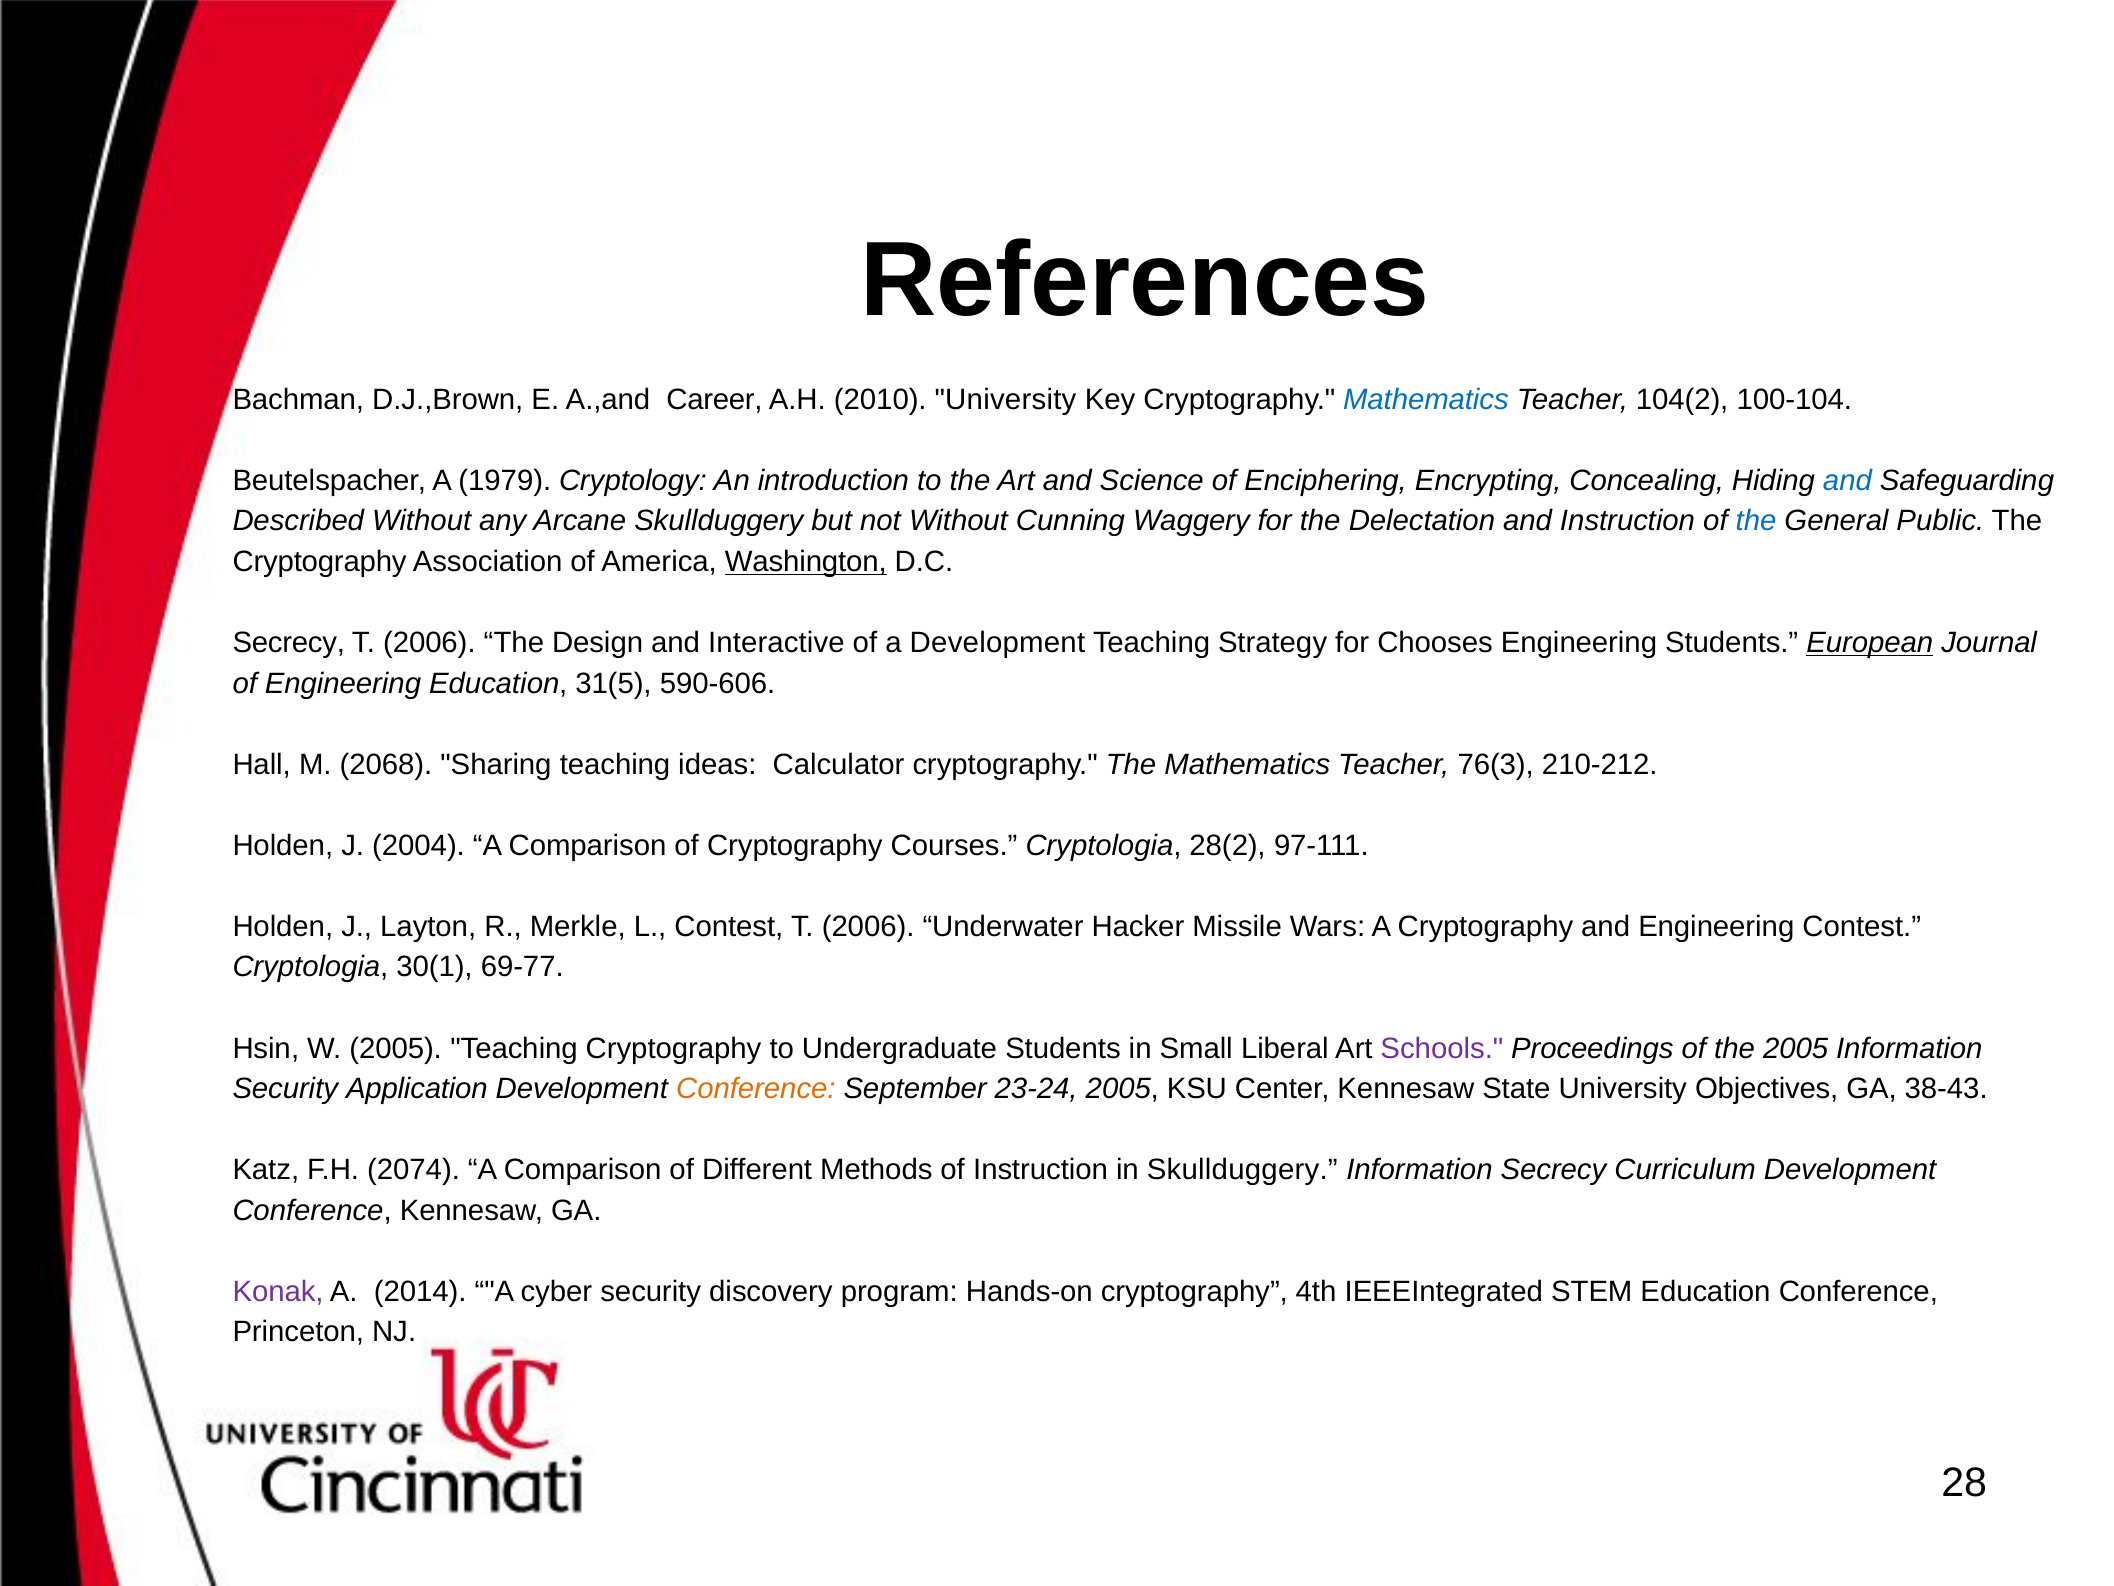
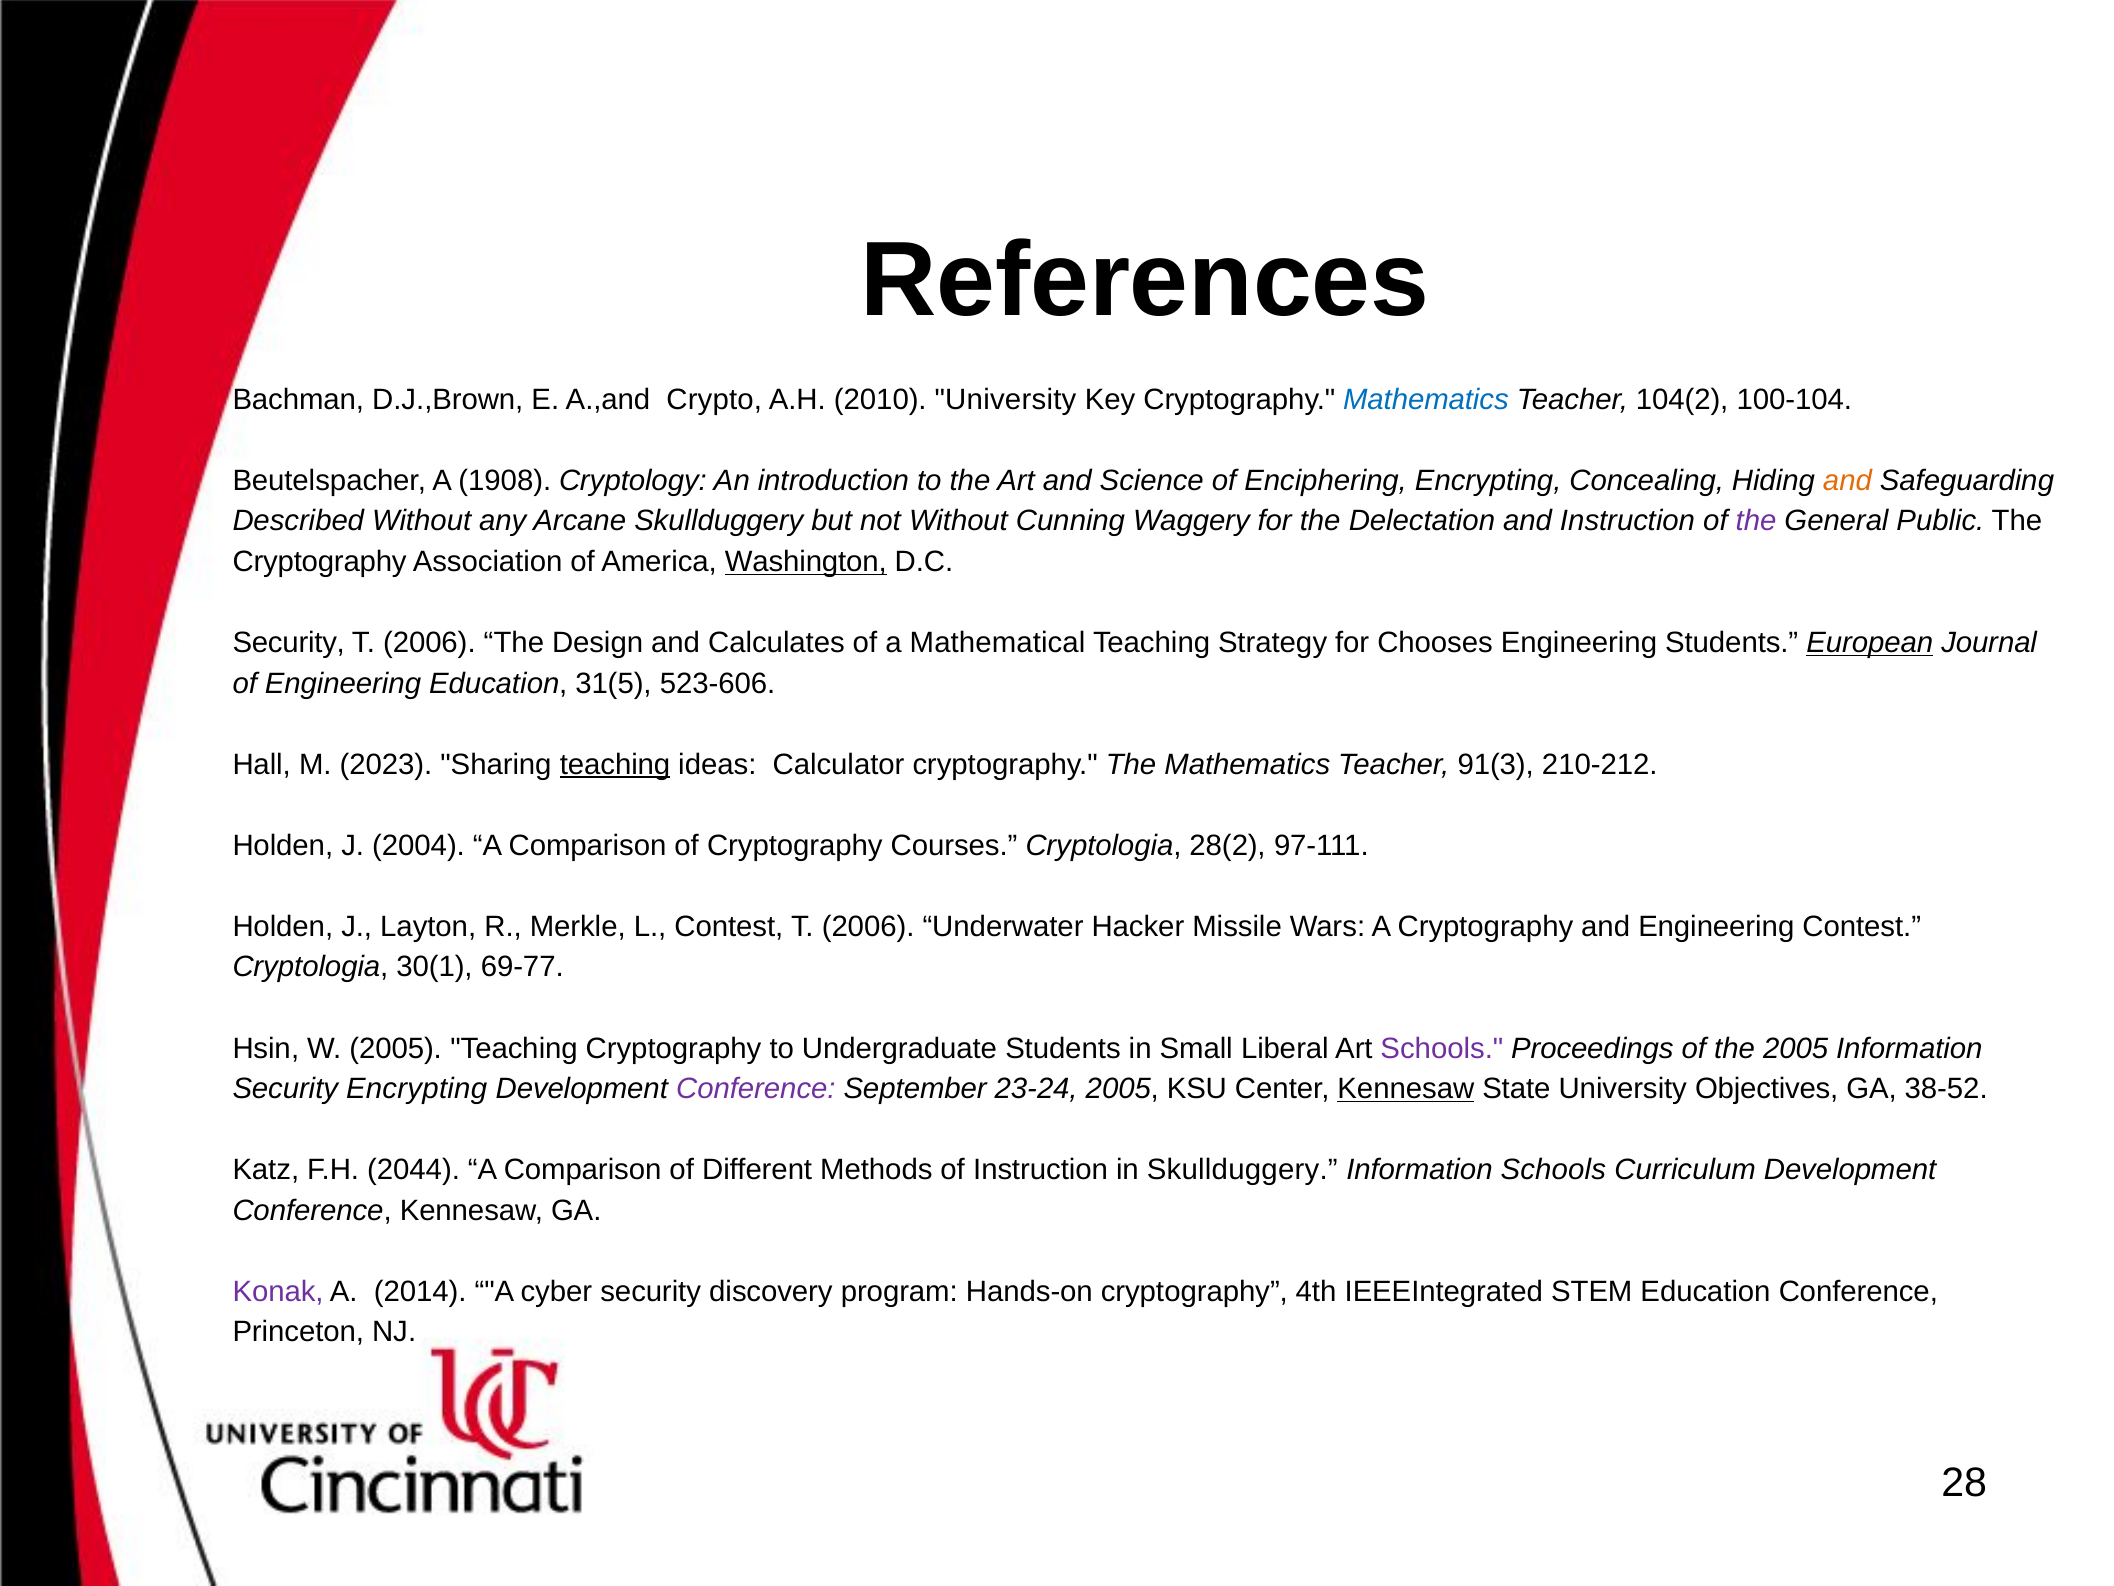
Career: Career -> Crypto (714, 399)
1979: 1979 -> 1908 (505, 481)
and colour: blue -> orange (1847, 481)
the colour: blue -> purple (1756, 521)
Secrecy: Secrecy -> Security (289, 643)
Interactive: Interactive -> Calculates (777, 643)
a Development: Development -> Mathematical (998, 643)
590-606: 590-606 -> 523-606 (718, 683)
2068: 2068 -> 2023 (386, 764)
teaching underline: none -> present (615, 764)
76(3: 76(3 -> 91(3 (1496, 764)
Security Application: Application -> Encrypting (417, 1089)
Conference colour: orange -> purple (756, 1089)
Kennesaw underline: none -> present (1406, 1089)
38-43: 38-43 -> 38-52 (1946, 1089)
2074: 2074 -> 2044 (414, 1170)
Information Secrecy: Secrecy -> Schools (1553, 1170)
